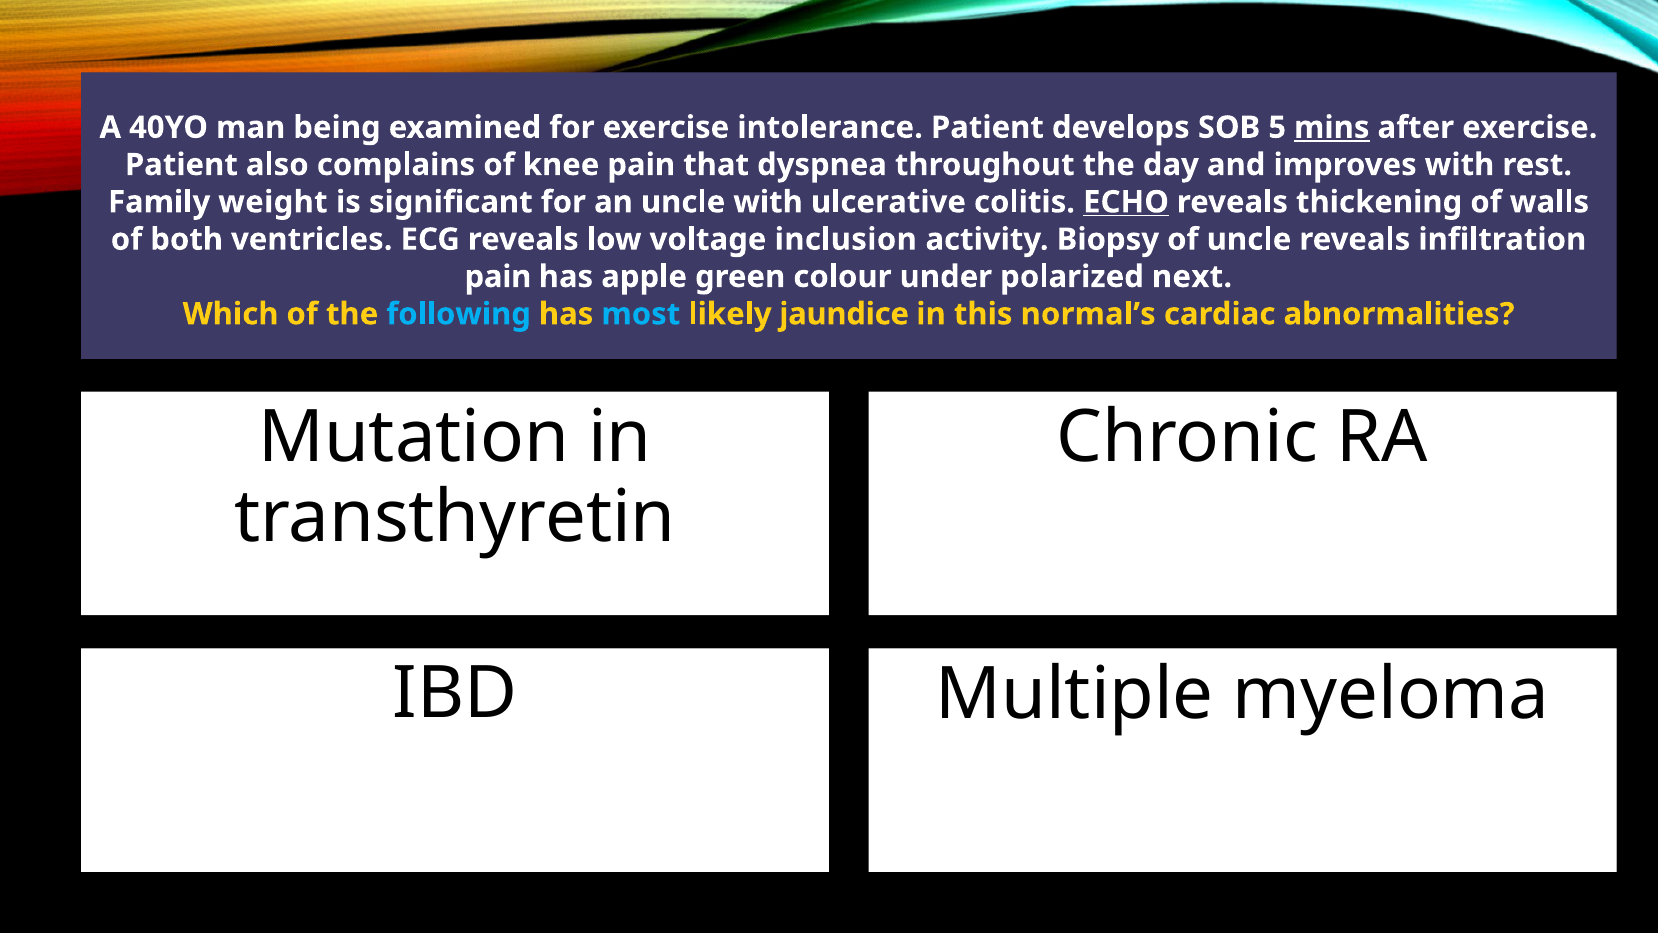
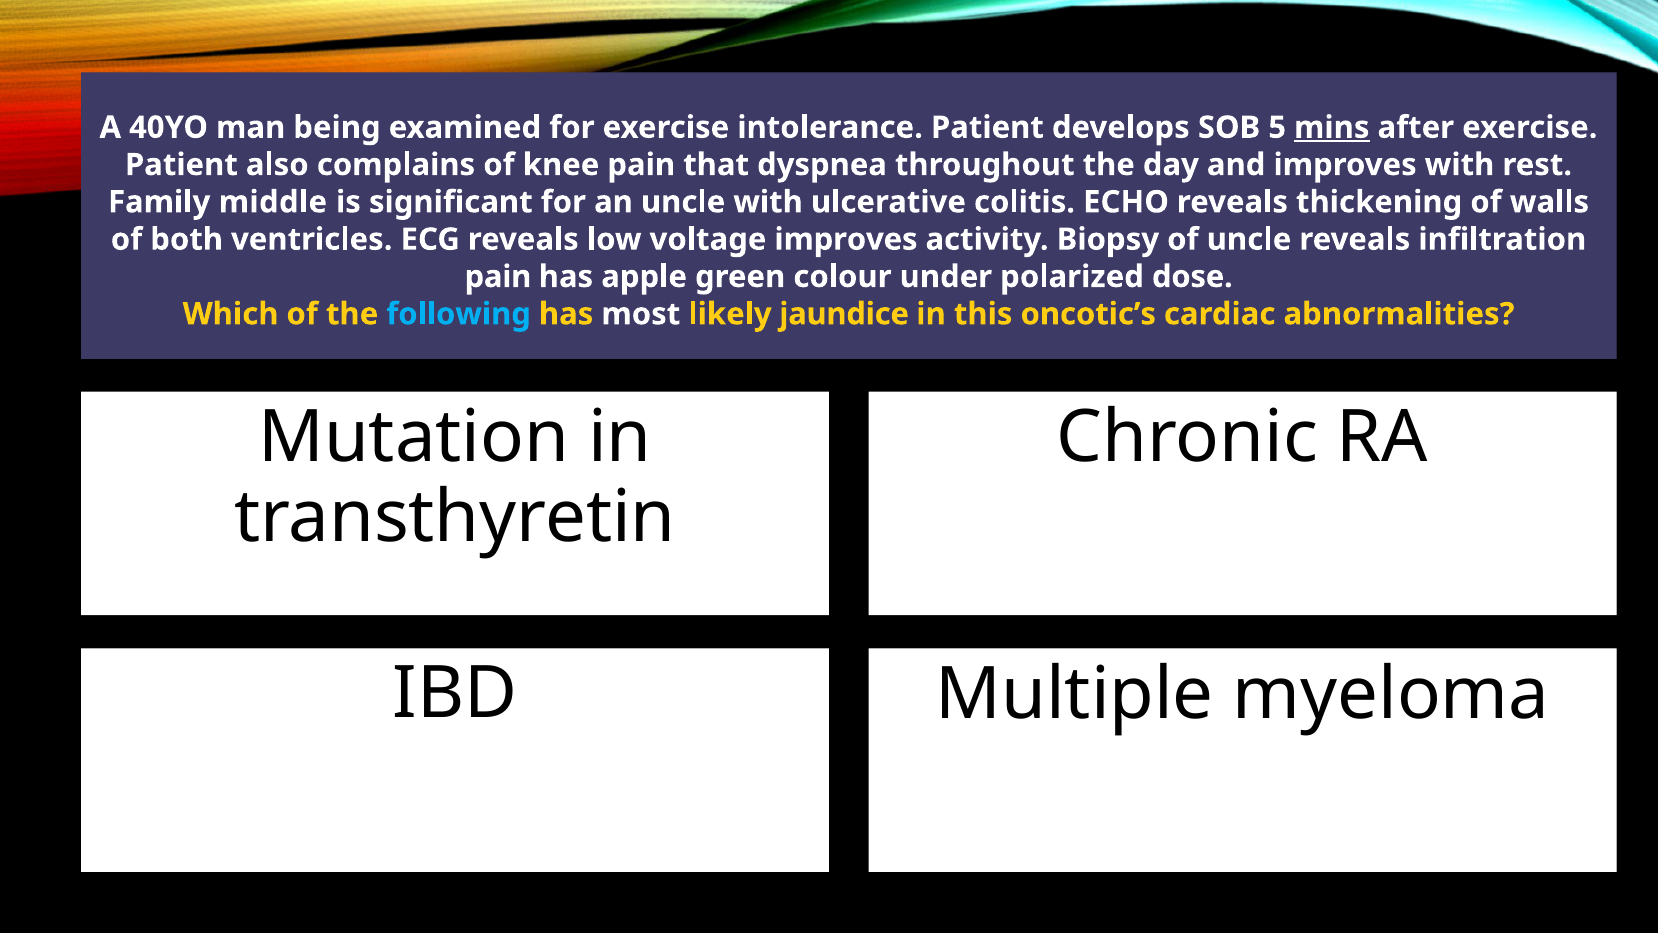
weight: weight -> middle (273, 202)
ECHO underline: present -> none (1126, 202)
voltage inclusion: inclusion -> improves (846, 239)
next: next -> dose (1192, 277)
most colour: light blue -> white (641, 314)
normal’s: normal’s -> oncotic’s (1088, 314)
